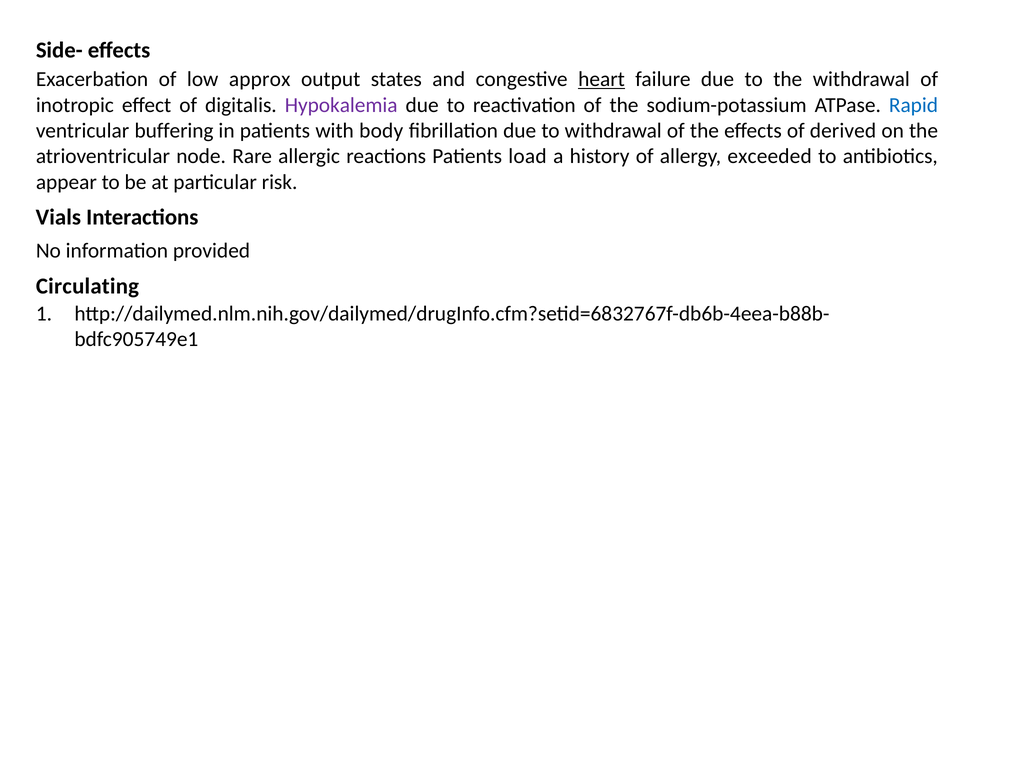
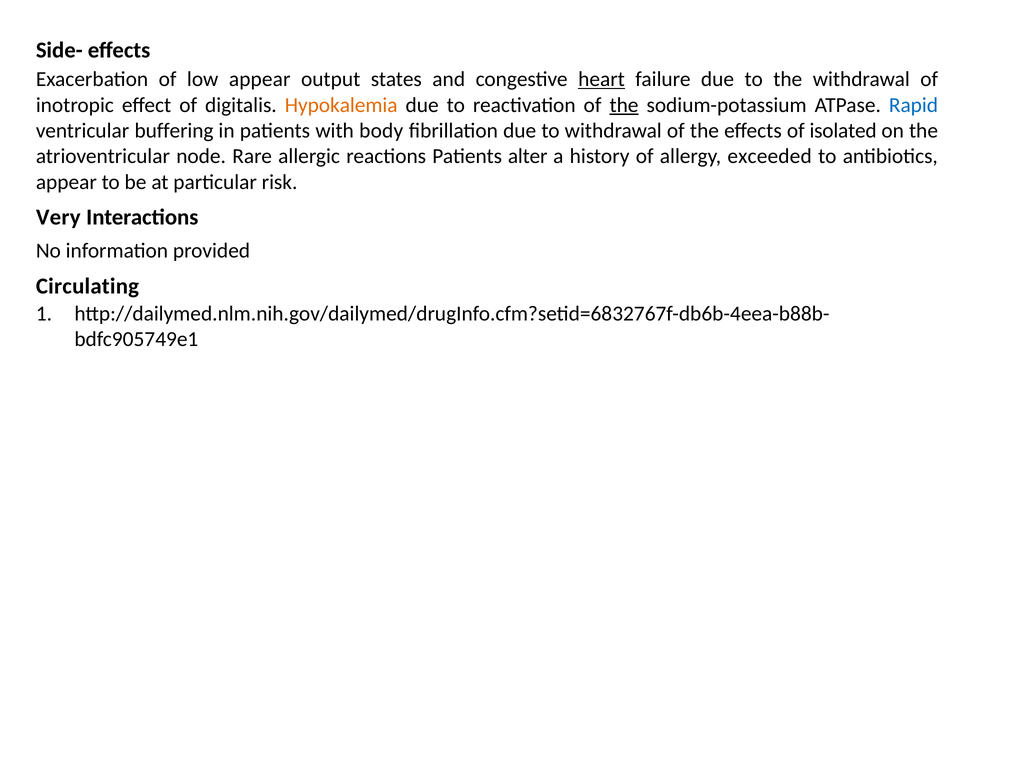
low approx: approx -> appear (260, 79)
Hypokalemia colour: purple -> orange (341, 105)
the underline: none -> present (624, 105)
derived: derived -> isolated (843, 131)
load: load -> alter (528, 156)
Vials: Vials -> Very (58, 217)
